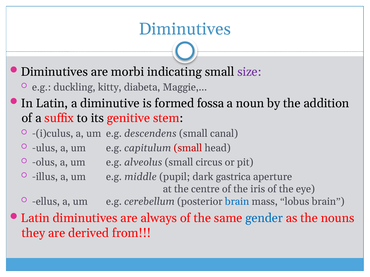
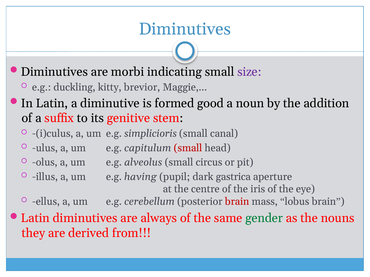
diabeta: diabeta -> brevior (142, 87)
fossa: fossa -> good (210, 104)
descendens: descendens -> simplicioris (150, 134)
middle: middle -> having (141, 177)
brain colour: blue -> red (237, 202)
gender colour: blue -> green (264, 219)
